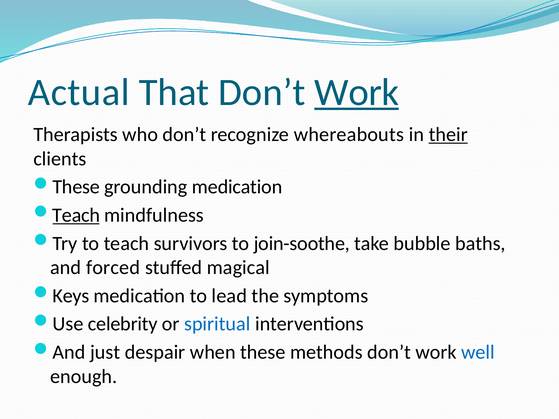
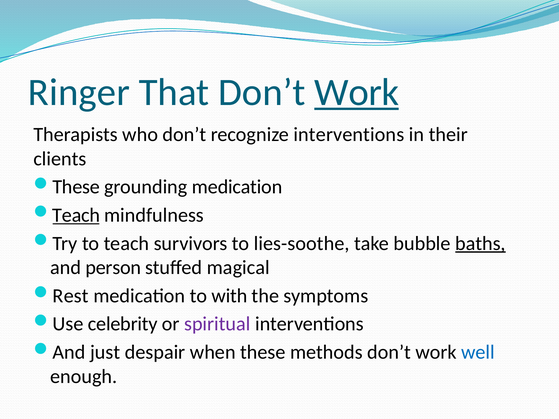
Actual: Actual -> Ringer (79, 92)
recognize whereabouts: whereabouts -> interventions (349, 135)
their underline: present -> none (448, 135)
join-soothe: join-soothe -> lies-soothe (302, 244)
baths underline: none -> present (480, 244)
forced: forced -> person (113, 268)
Keys: Keys -> Rest (71, 296)
lead: lead -> with (229, 296)
spiritual colour: blue -> purple (217, 324)
